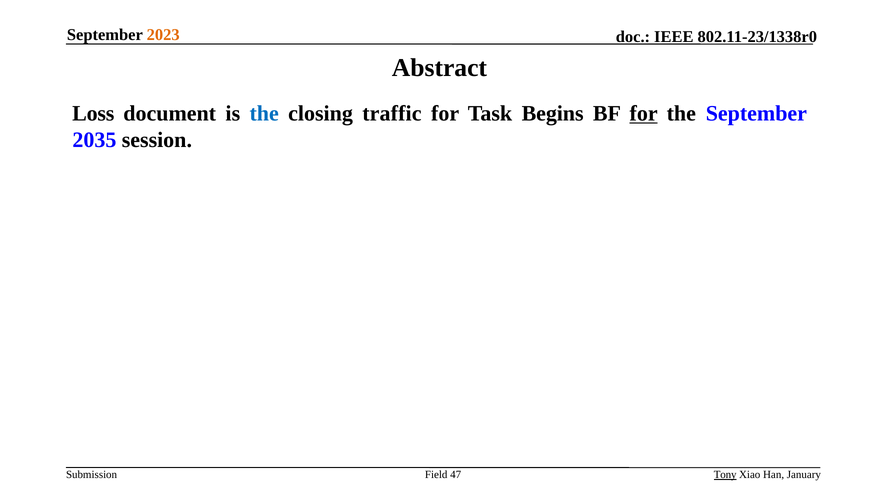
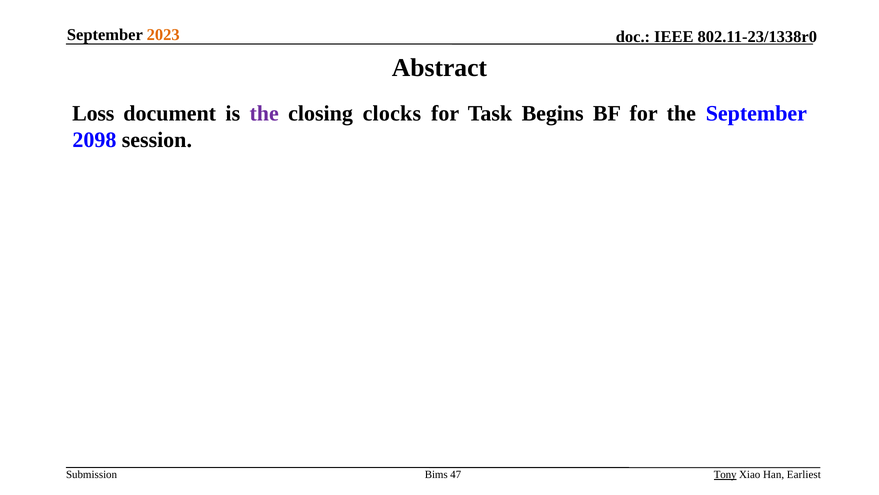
the colour: blue -> purple (264, 113)
traffic: traffic -> clocks (392, 113)
for underline: present -> none (644, 113)
2035: 2035 -> 2098 (94, 140)
Field: Field -> Bims (436, 474)
January: January -> Earliest (804, 474)
